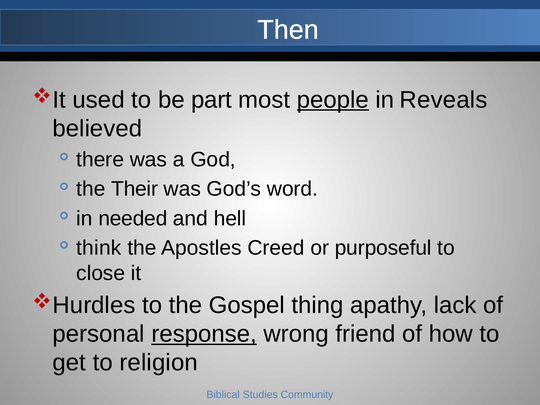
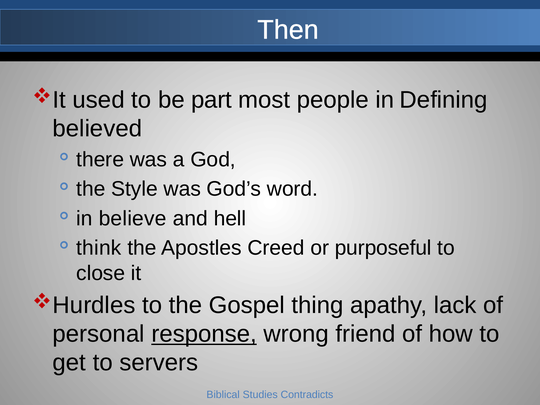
people underline: present -> none (333, 100)
Reveals: Reveals -> Defining (444, 100)
Their: Their -> Style (134, 189)
needed: needed -> believe (133, 218)
religion: religion -> servers (159, 363)
Community: Community -> Contradicts (307, 395)
